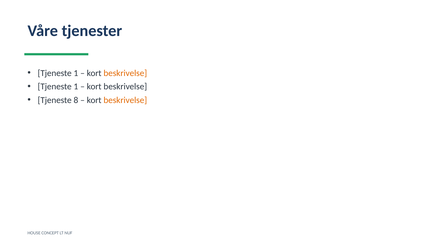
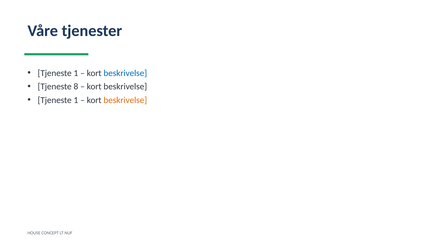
beskrivelse colour: orange -> blue (125, 73)
1: 1 -> 8 (76, 87)
8: 8 -> 1 (76, 100)
